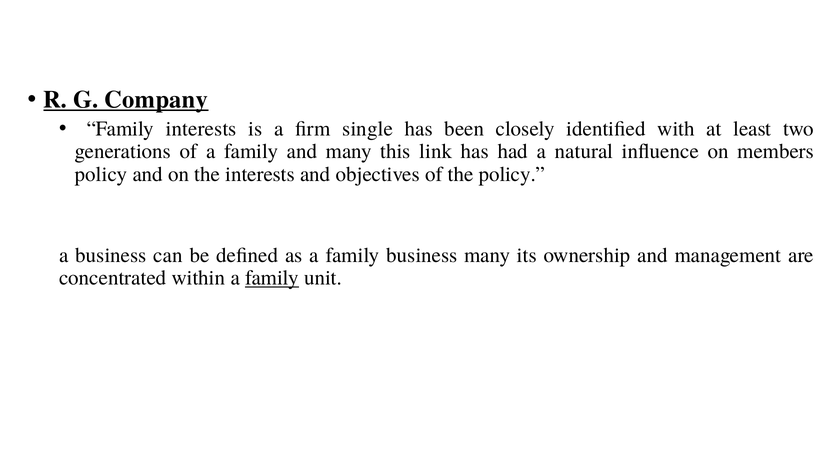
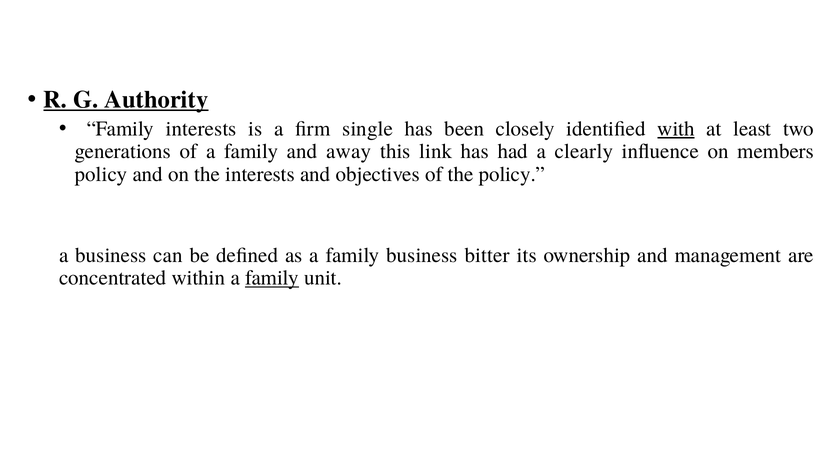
Company: Company -> Authority (156, 100)
with underline: none -> present (676, 129)
and many: many -> away (349, 151)
natural: natural -> clearly (584, 151)
business many: many -> bitter (487, 255)
